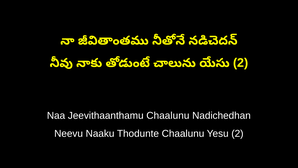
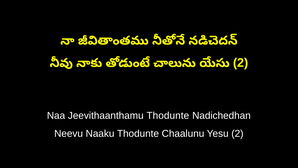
Jeevithaanthamu Chaalunu: Chaalunu -> Thodunte (168, 115)
